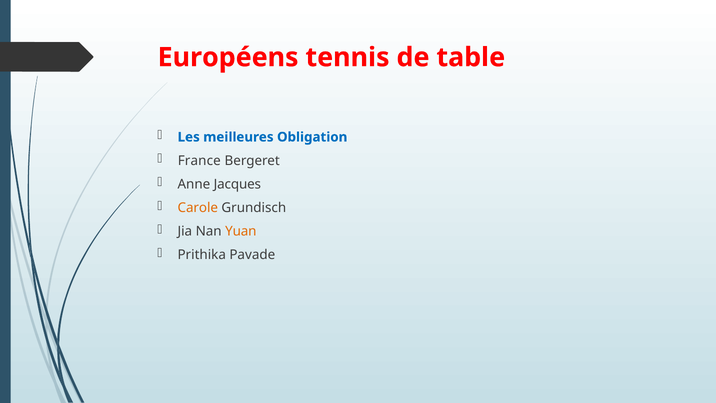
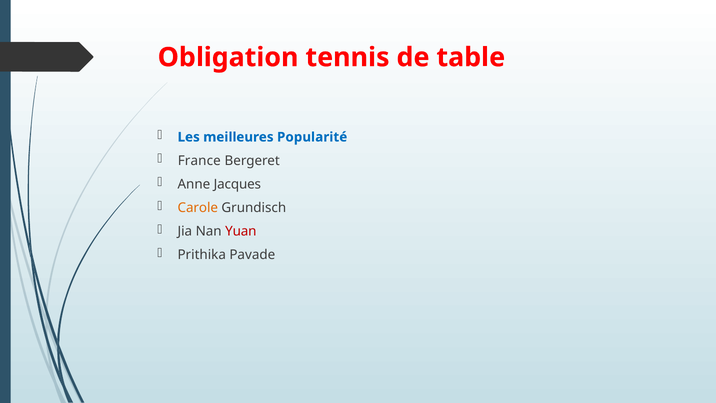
Européens: Européens -> Obligation (228, 57)
Obligation: Obligation -> Popularité (312, 137)
Yuan colour: orange -> red (241, 231)
